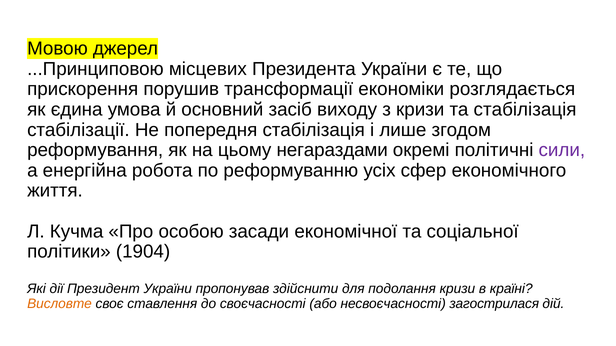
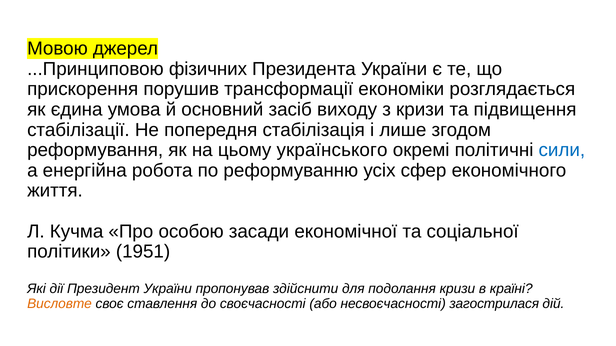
місцевих: місцевих -> фізичних (208, 69)
та стабілізація: стабілізація -> підвищення (525, 110)
негараздами: негараздами -> українського (332, 150)
сили colour: purple -> blue (562, 150)
1904: 1904 -> 1951 (143, 252)
